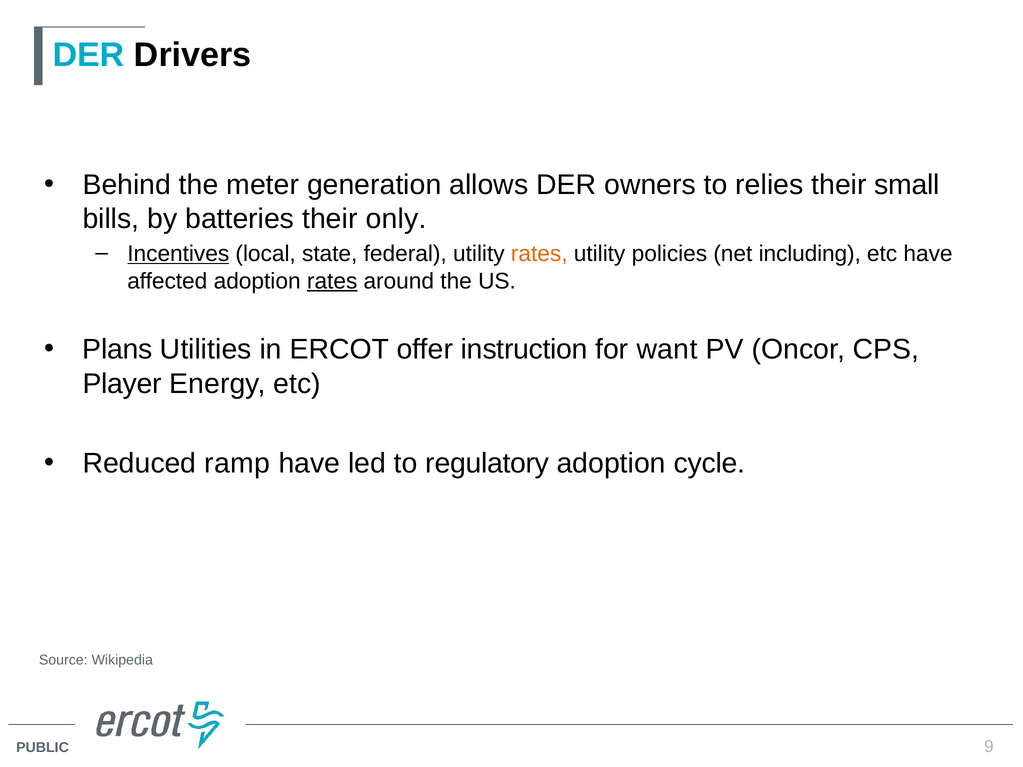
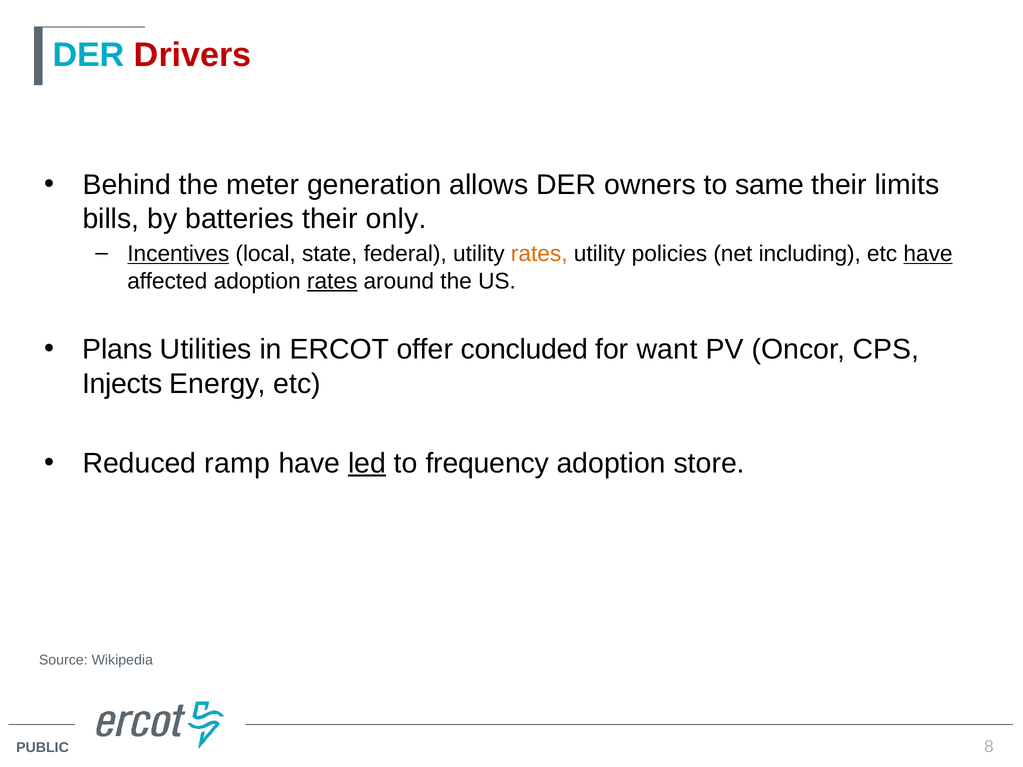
Drivers colour: black -> red (193, 55)
relies: relies -> same (770, 185)
small: small -> limits (907, 185)
have underline: none -> present (928, 254)
instruction: instruction -> concluded (524, 350)
Player: Player -> Injects (122, 384)
led underline: none -> present (367, 463)
regulatory: regulatory -> frequency (487, 463)
cycle: cycle -> store (709, 463)
9: 9 -> 8 (989, 747)
